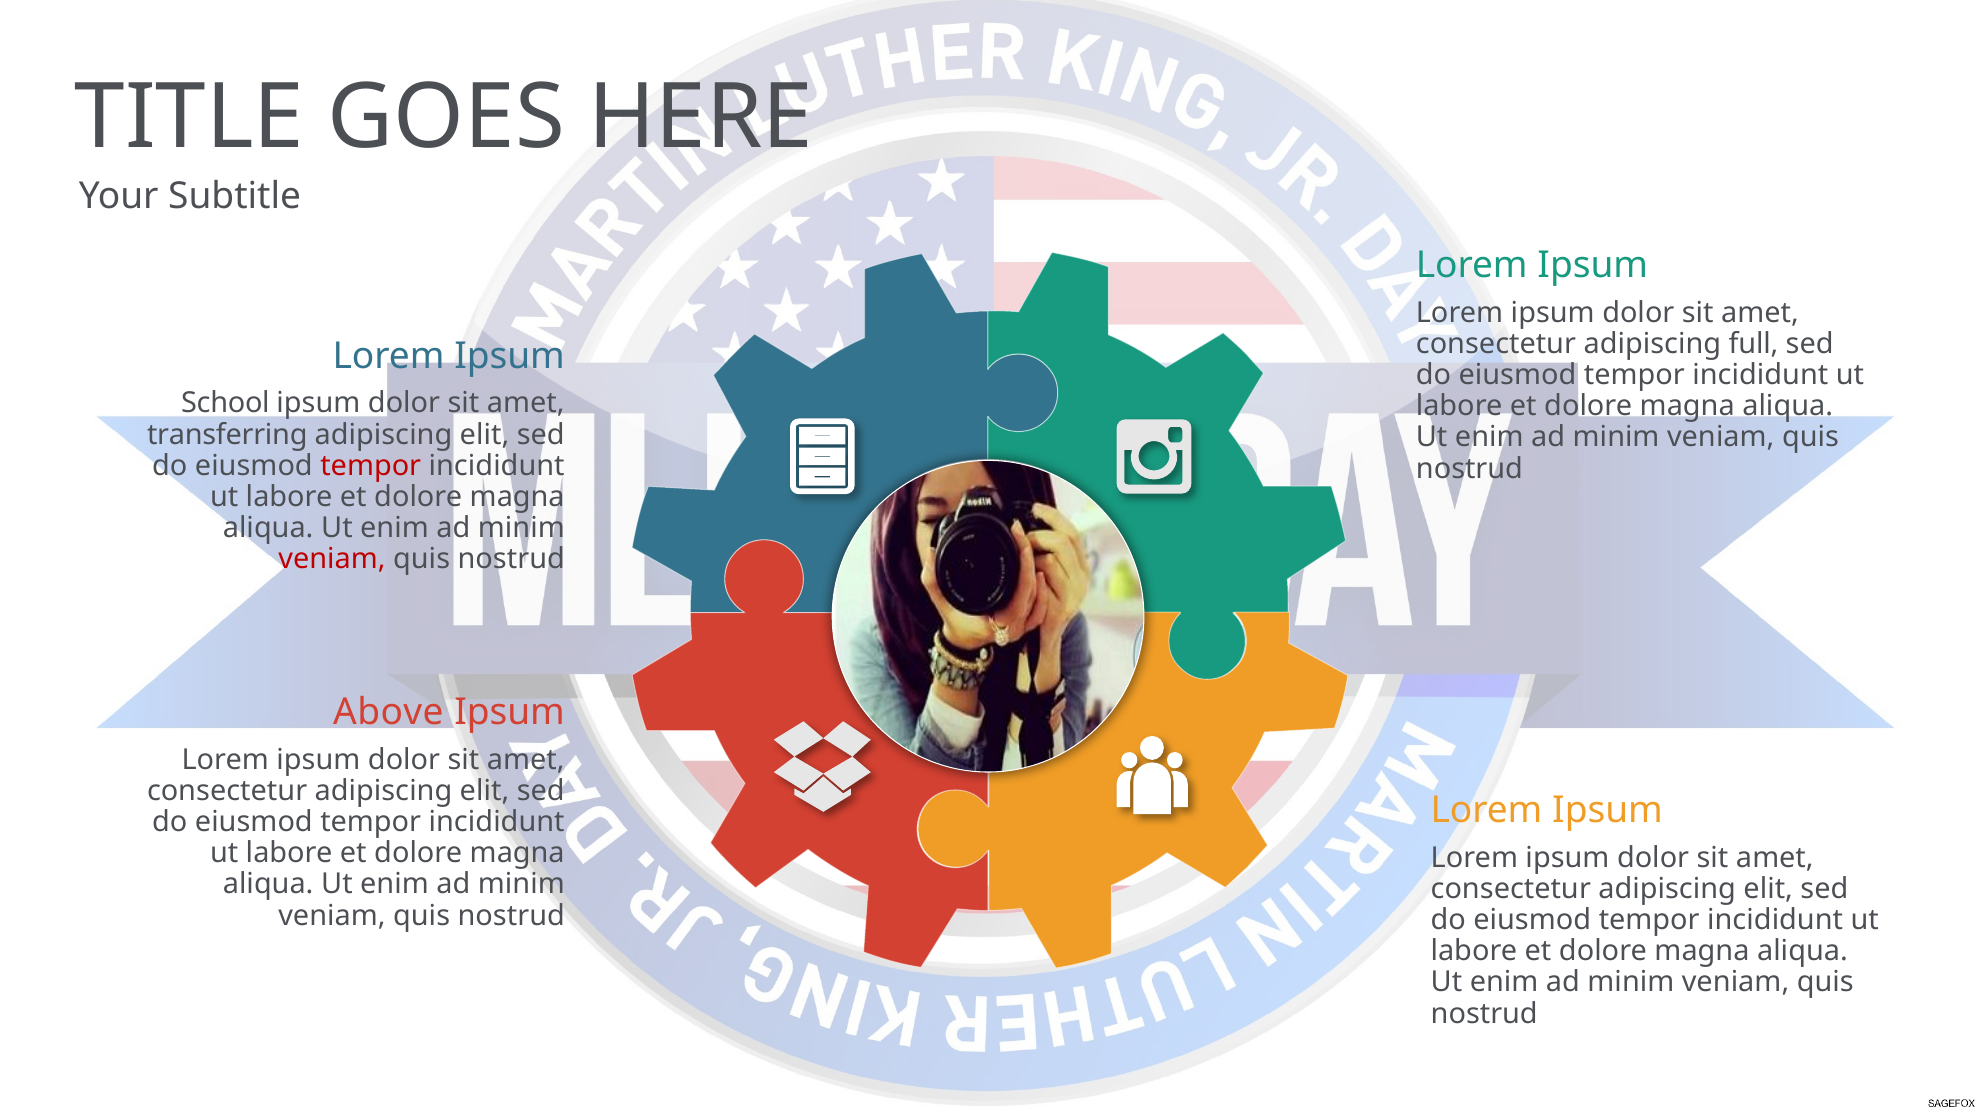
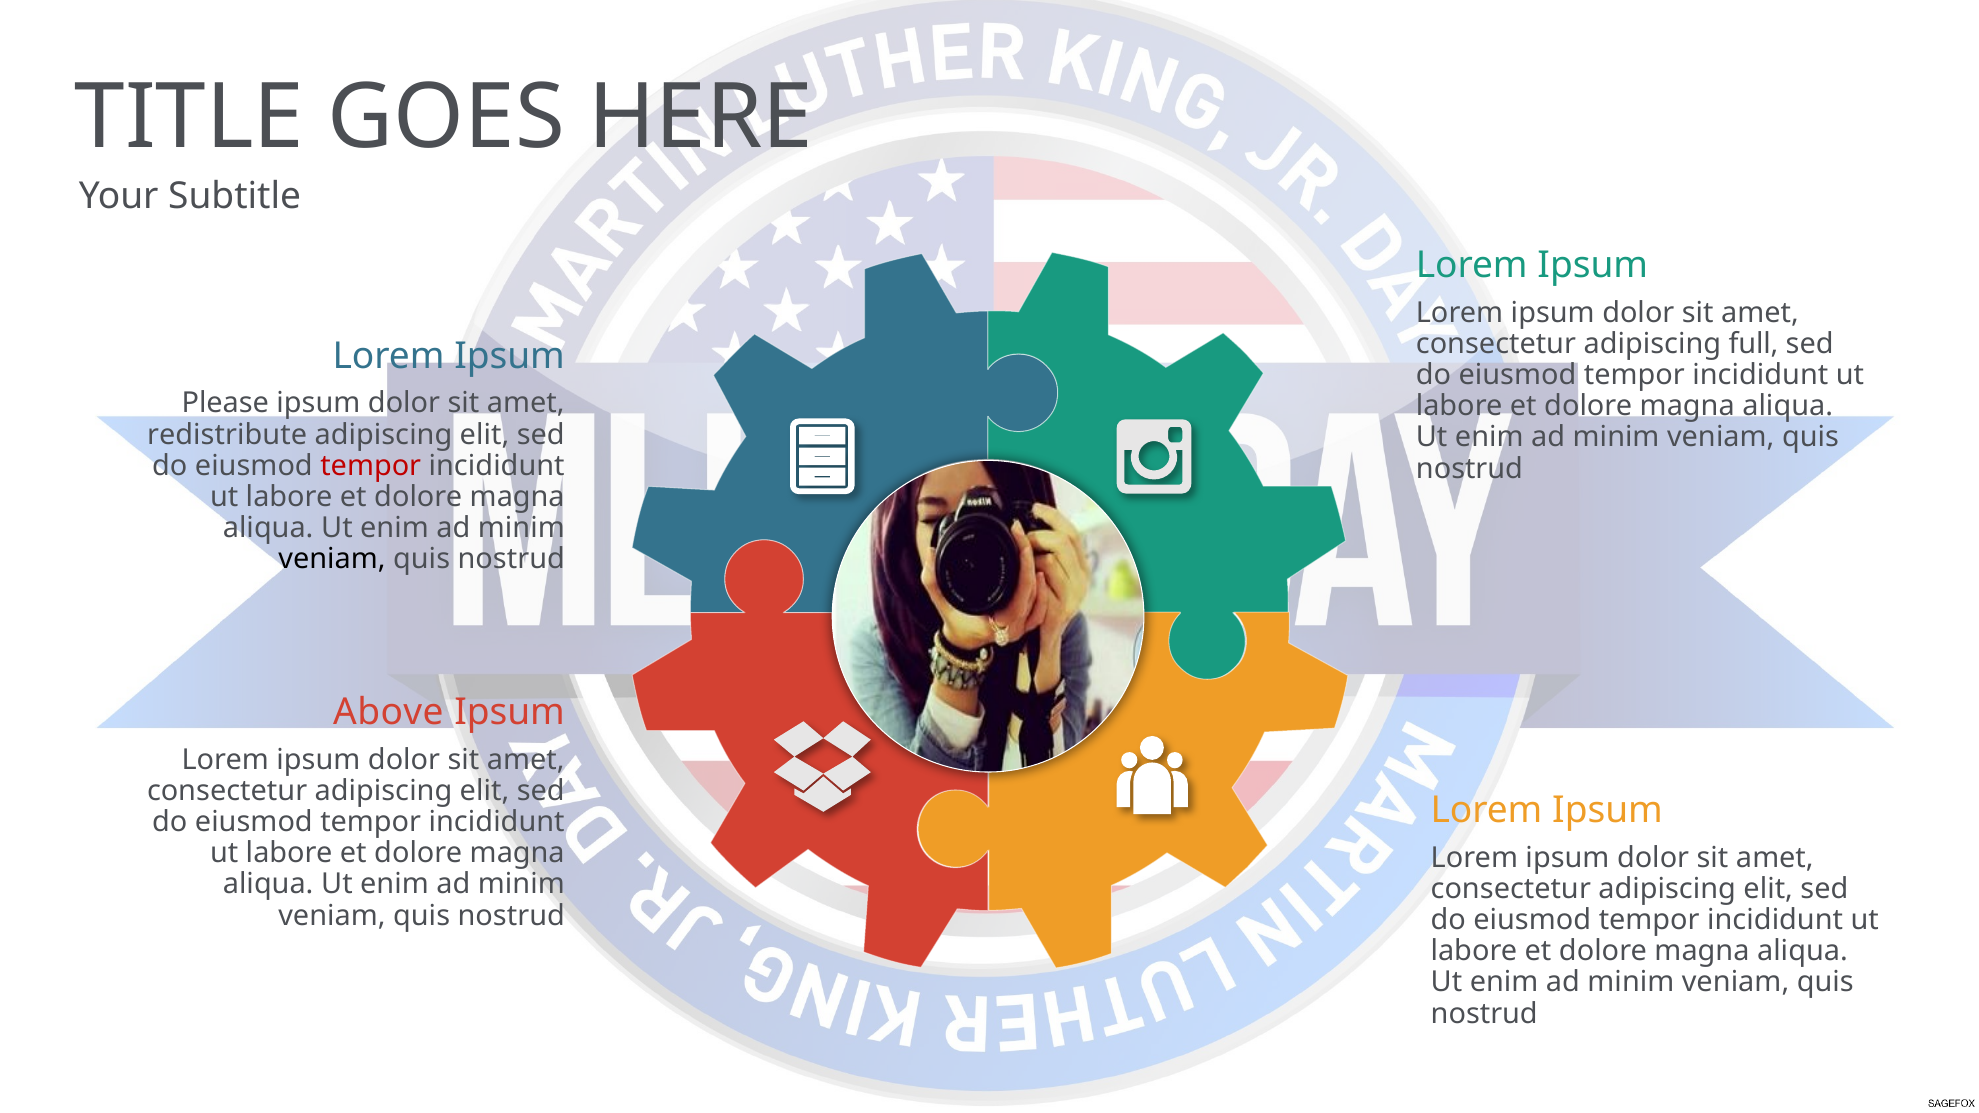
School: School -> Please (225, 403)
transferring: transferring -> redistribute (227, 435)
veniam colour: red -> black (332, 560)
